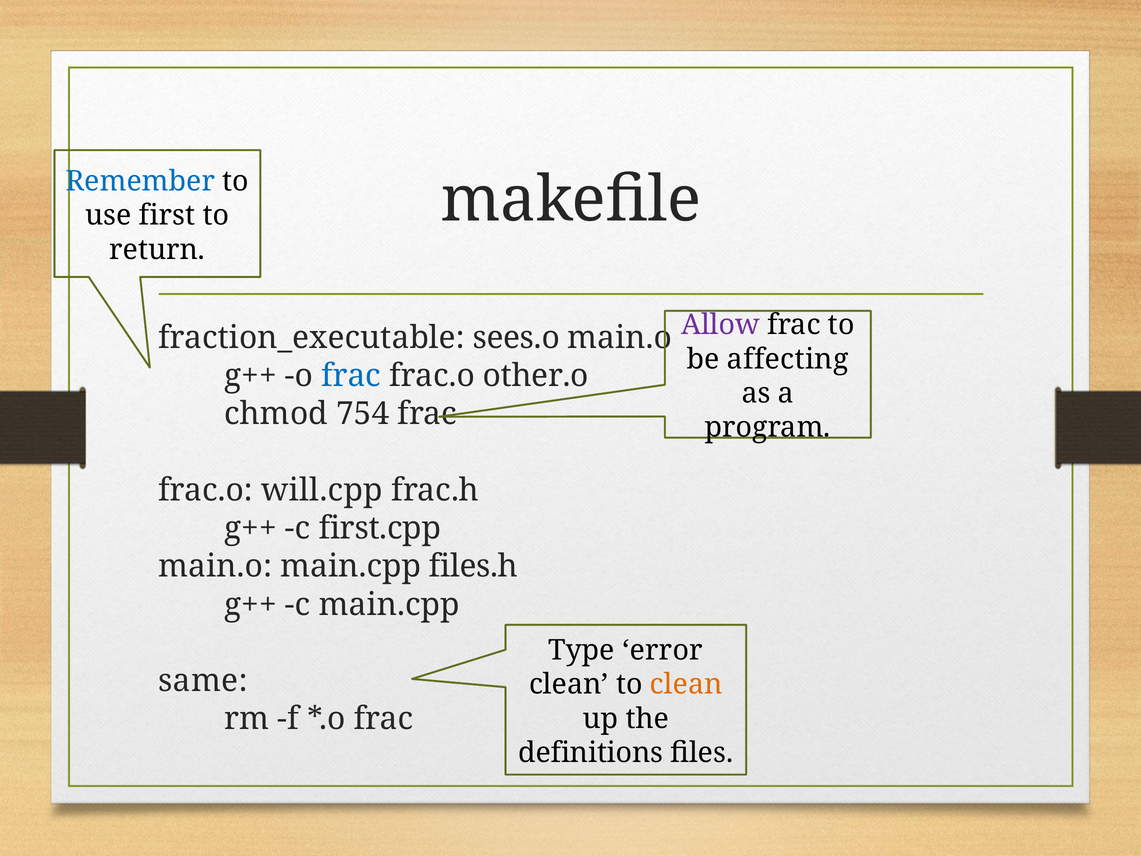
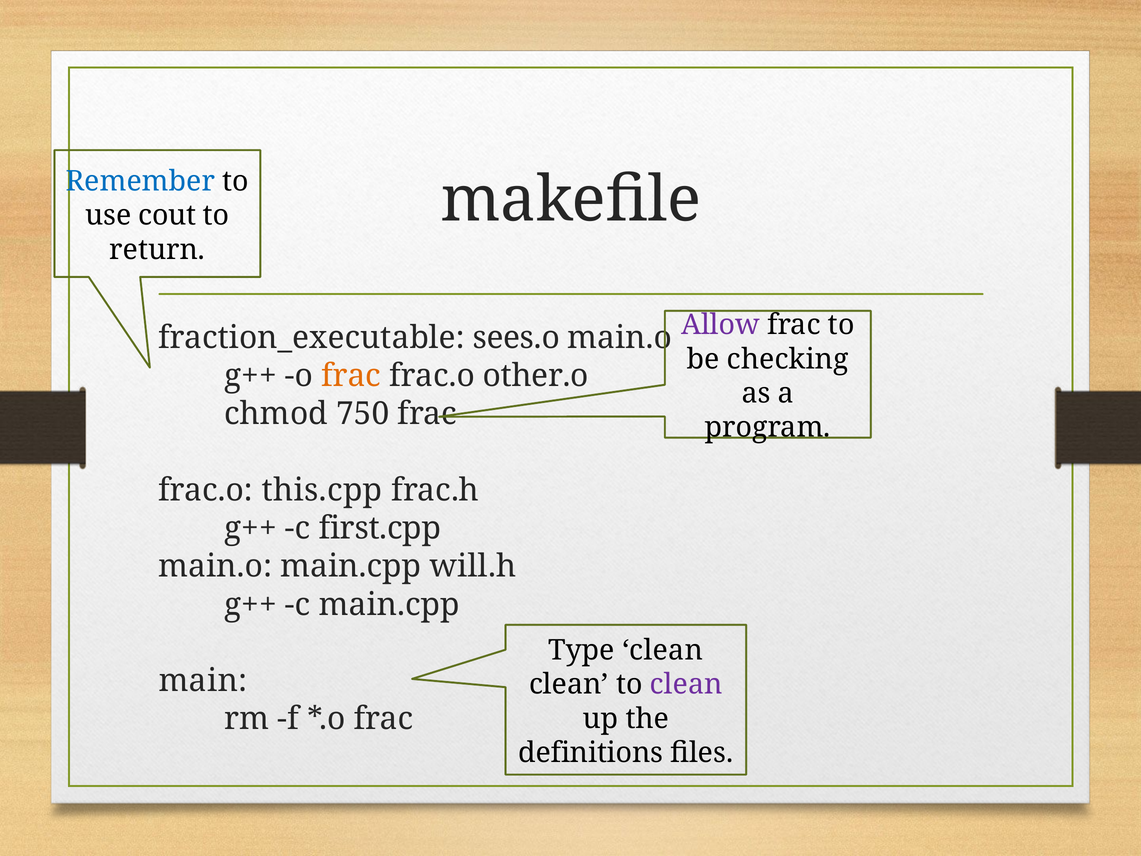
first: first -> cout (167, 215)
affecting: affecting -> checking (788, 359)
frac colour: blue -> orange (351, 376)
754: 754 -> 750 (363, 414)
will.cpp: will.cpp -> this.cpp (322, 490)
files.h: files.h -> will.h (473, 566)
Type error: error -> clean (663, 650)
same: same -> main (203, 681)
clean colour: orange -> purple (686, 684)
